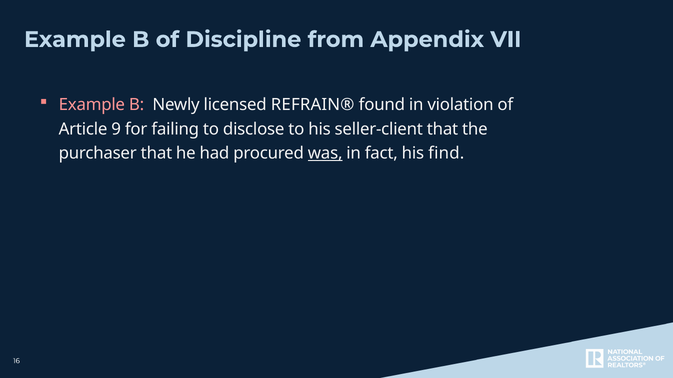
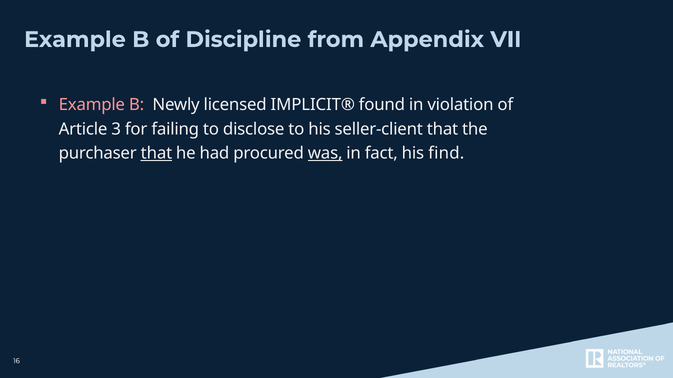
REFRAIN®: REFRAIN® -> IMPLICIT® (313, 105)
9: 9 -> 3 (116, 129)
that underline: none -> present (156, 153)
